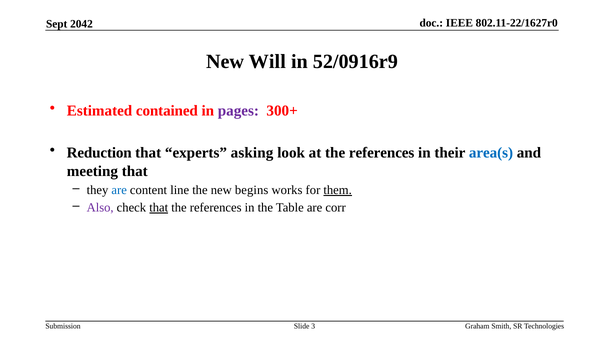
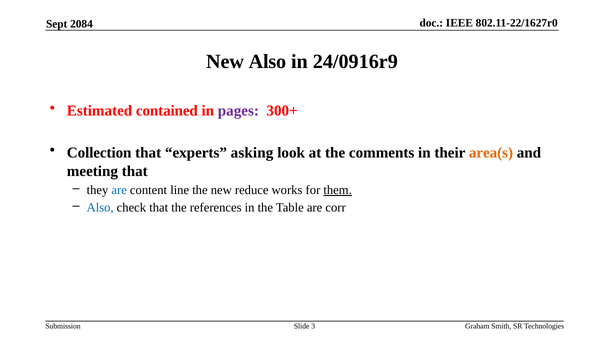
2042: 2042 -> 2084 (81, 24)
New Will: Will -> Also (267, 62)
52/0916r9: 52/0916r9 -> 24/0916r9 (355, 62)
Reduction: Reduction -> Collection (99, 153)
at the references: references -> comments (382, 153)
area(s colour: blue -> orange (491, 153)
begins: begins -> reduce (252, 190)
Also colour: purple -> blue (100, 208)
that underline: present -> none (159, 208)
